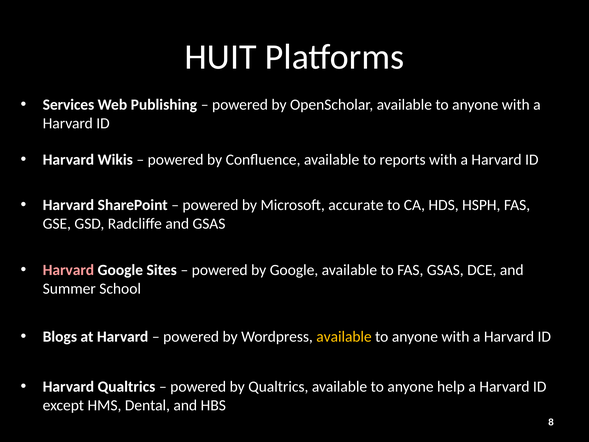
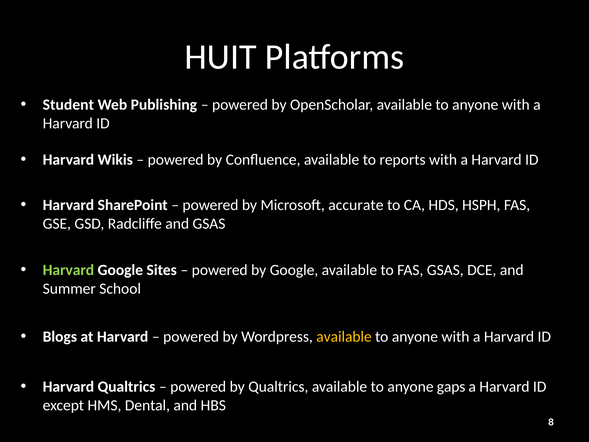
Services: Services -> Student (68, 105)
Harvard colour: pink -> light green (68, 270)
help: help -> gaps (451, 387)
